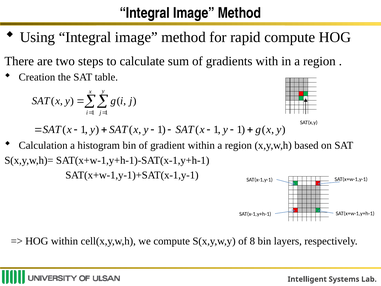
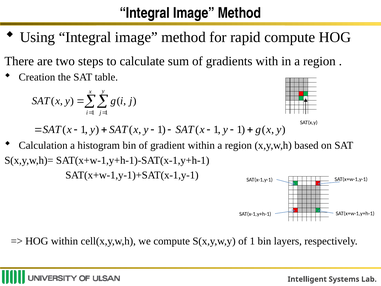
of 8: 8 -> 1 (252, 241)
